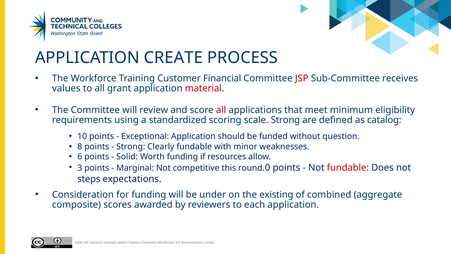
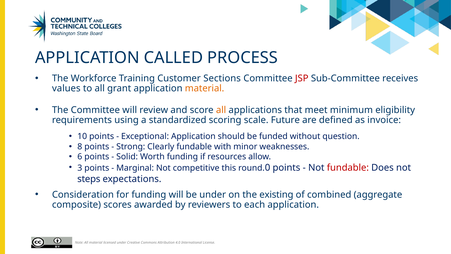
CREATE: CREATE -> CALLED (173, 58)
Financial: Financial -> Sections (222, 78)
material colour: red -> orange (205, 88)
all colour: red -> orange (221, 110)
scale Strong: Strong -> Future (285, 120)
catalog: catalog -> invoice (384, 120)
